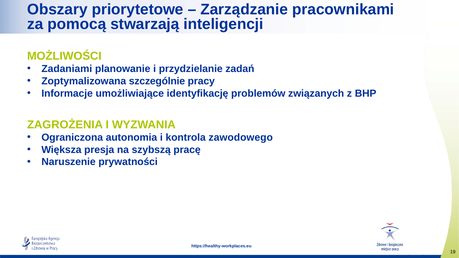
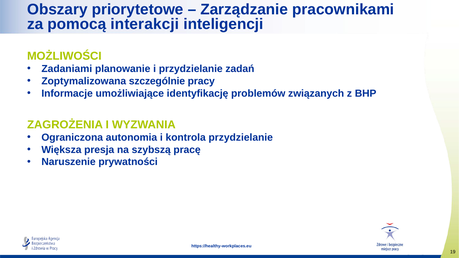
stwarzają: stwarzają -> interakcji (145, 24)
kontrola zawodowego: zawodowego -> przydzielanie (241, 138)
